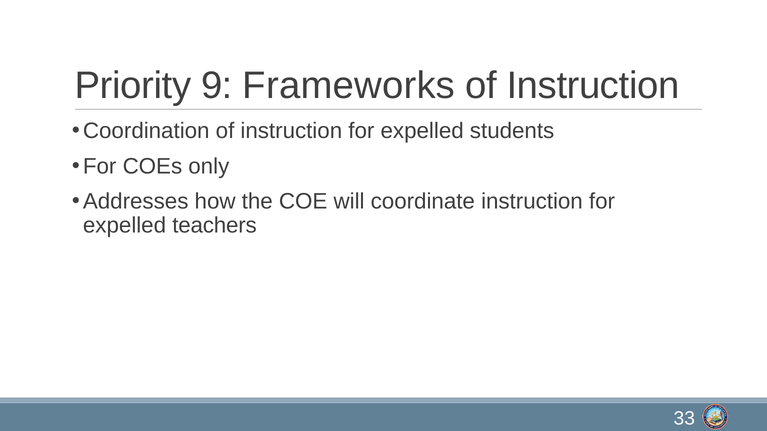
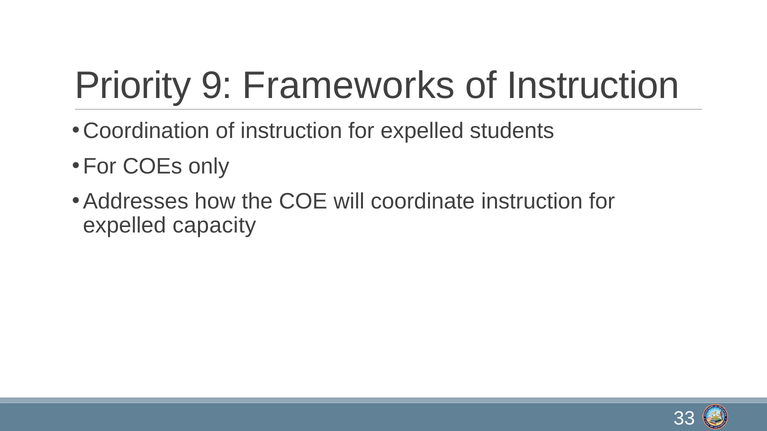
teachers: teachers -> capacity (214, 226)
